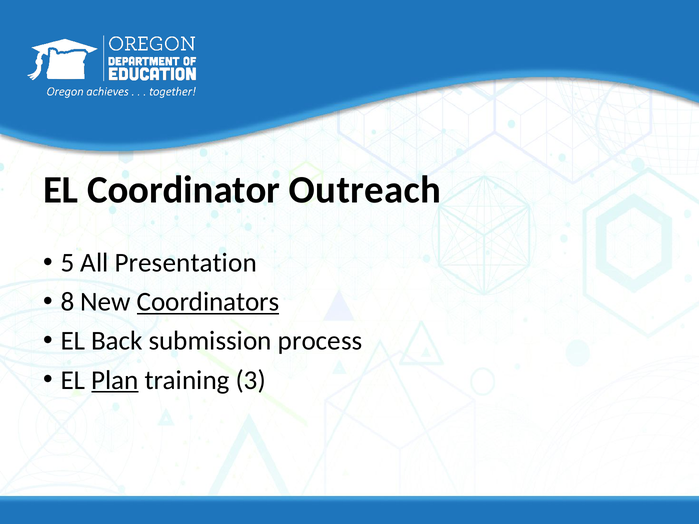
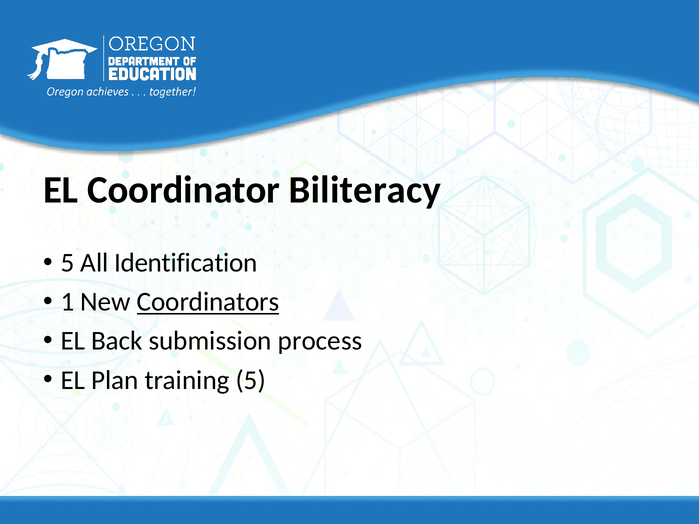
Outreach: Outreach -> Biliteracy (365, 190)
Presentation: Presentation -> Identification (186, 263)
8: 8 -> 1 (67, 302)
Plan underline: present -> none (115, 380)
training 3: 3 -> 5 (251, 380)
